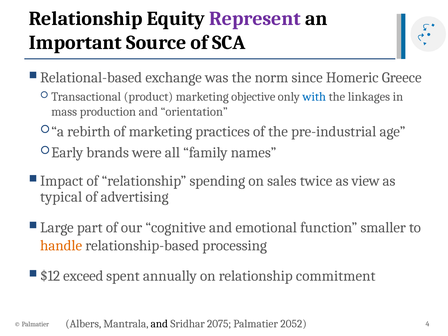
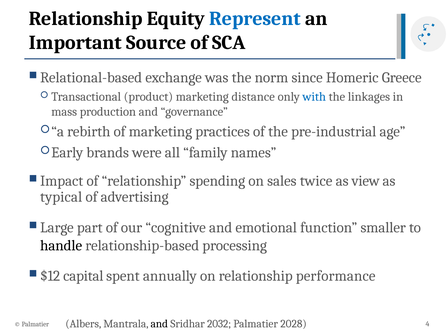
Represent colour: purple -> blue (255, 19)
objective: objective -> distance (253, 97)
orientation: orientation -> governance (194, 112)
handle colour: orange -> black (61, 245)
exceed: exceed -> capital (83, 276)
commitment: commitment -> performance (336, 276)
2075: 2075 -> 2032 (219, 324)
2052: 2052 -> 2028 (294, 324)
